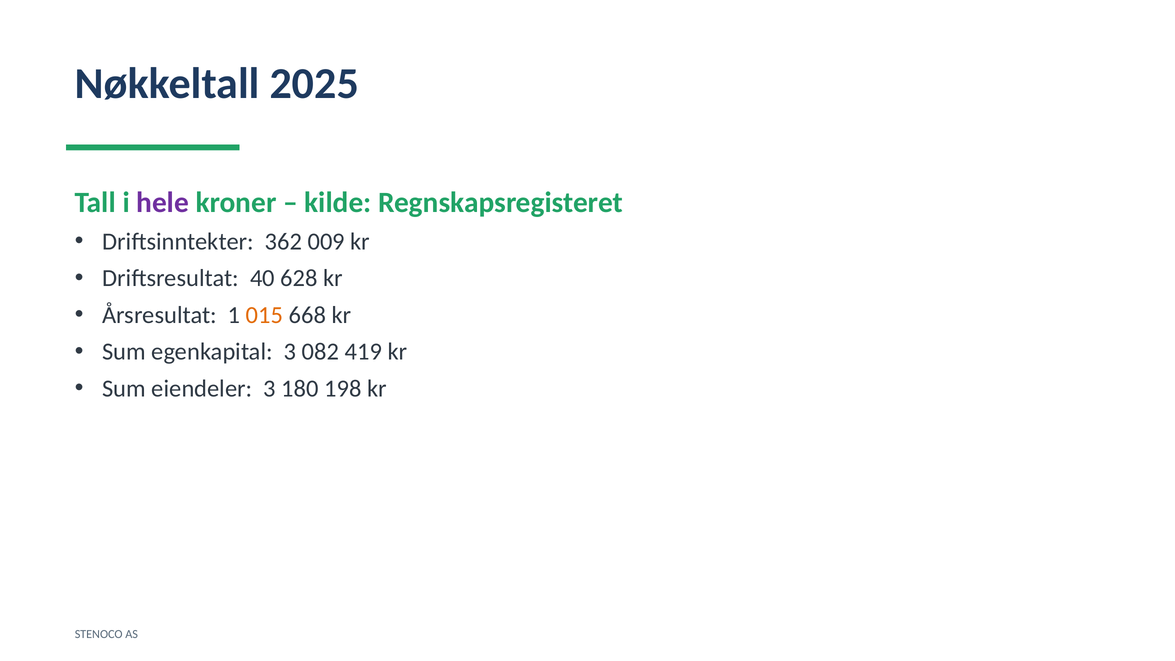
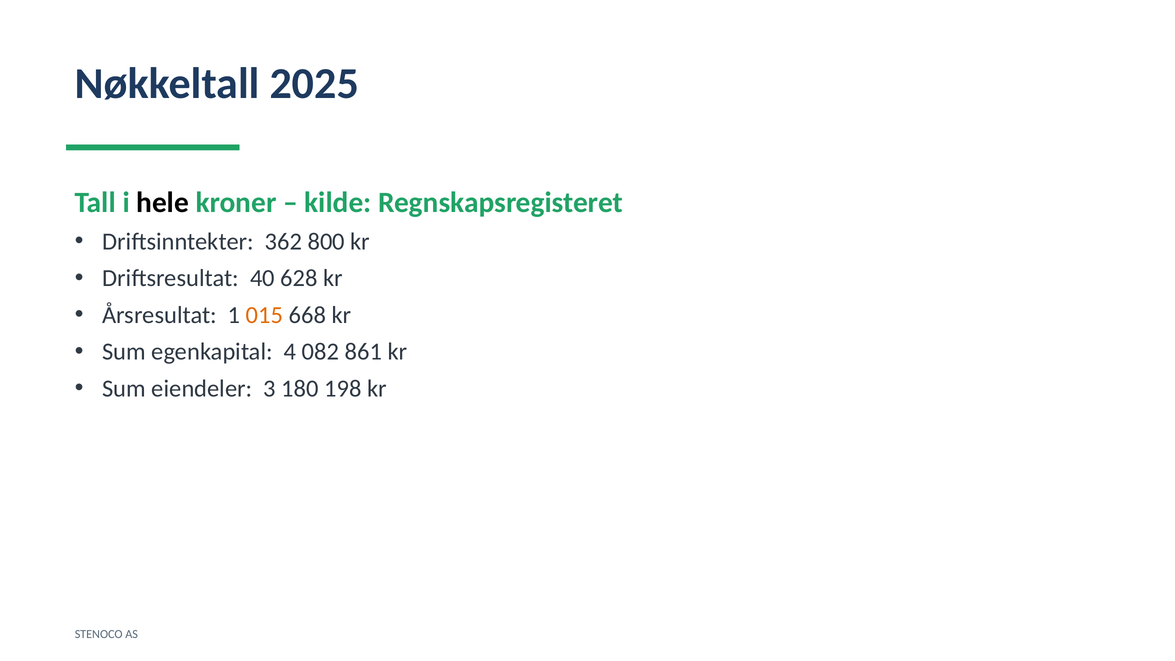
hele colour: purple -> black (163, 202)
009: 009 -> 800 (326, 242)
egenkapital 3: 3 -> 4 (290, 352)
419: 419 -> 861 (363, 352)
